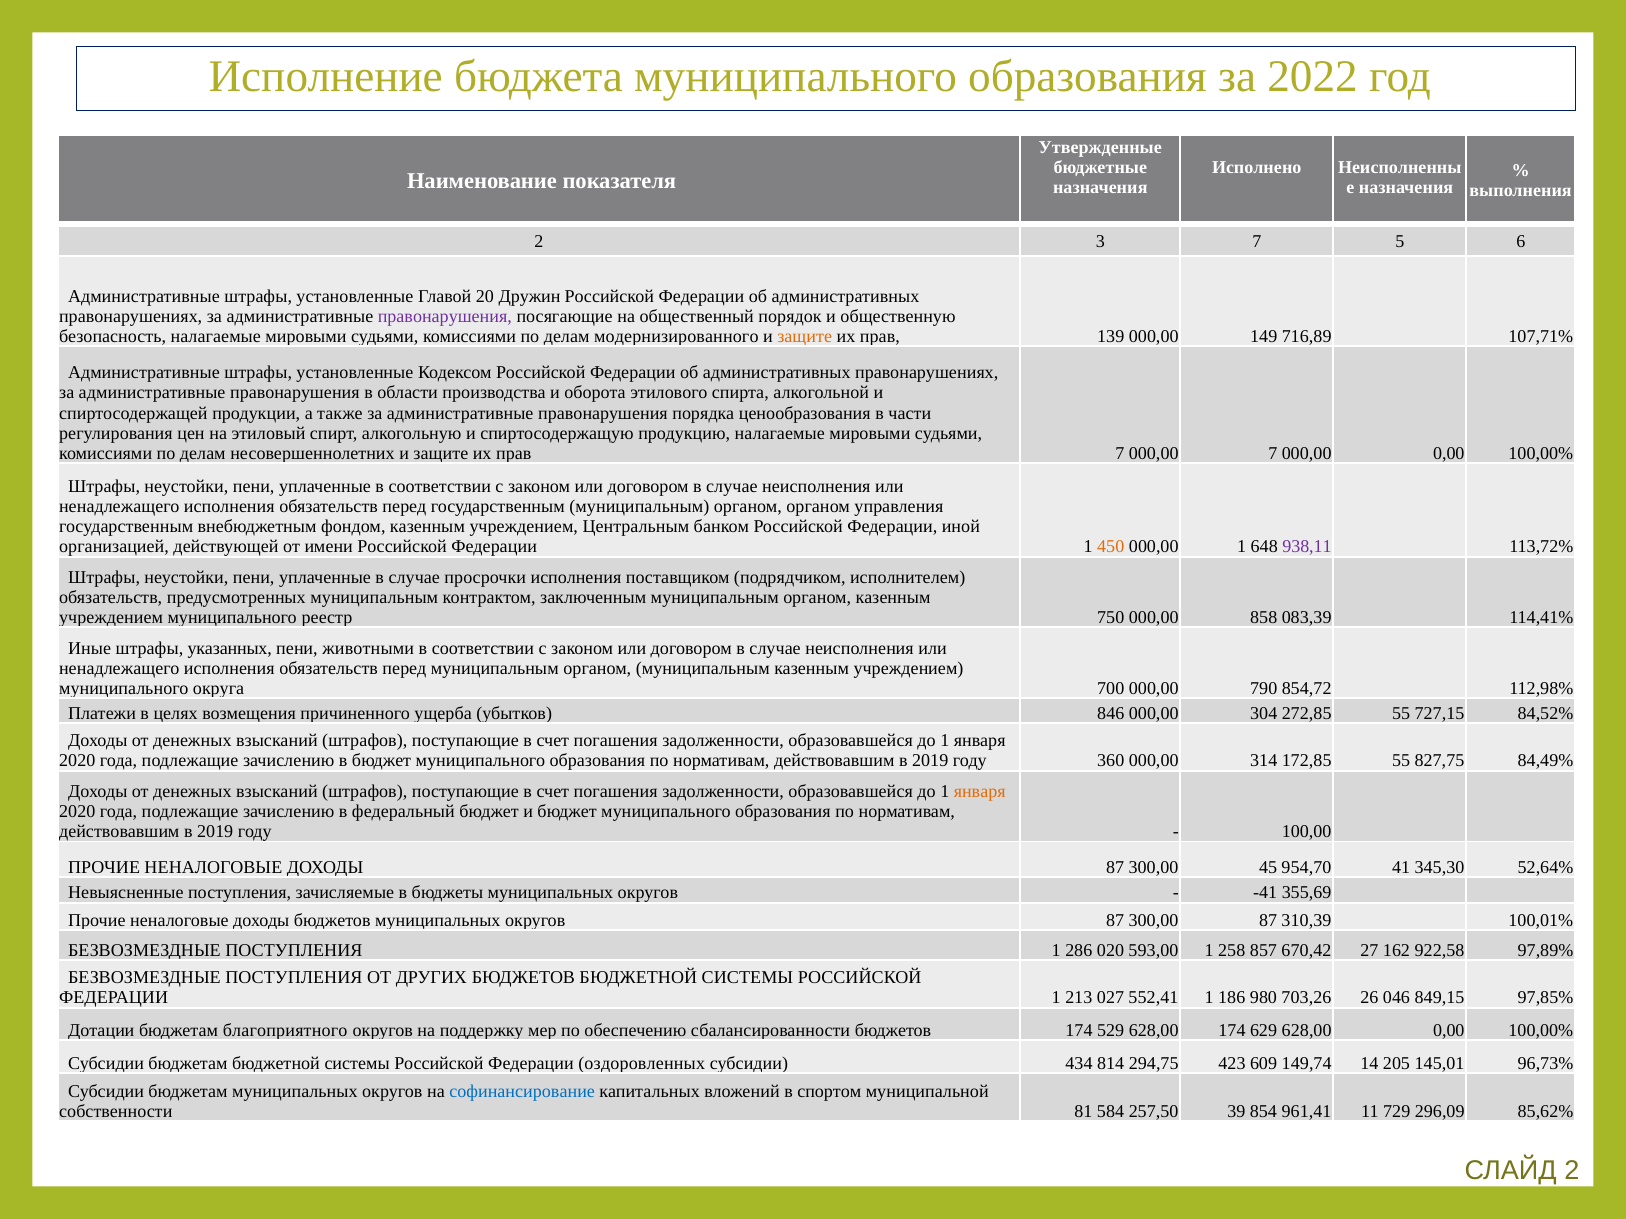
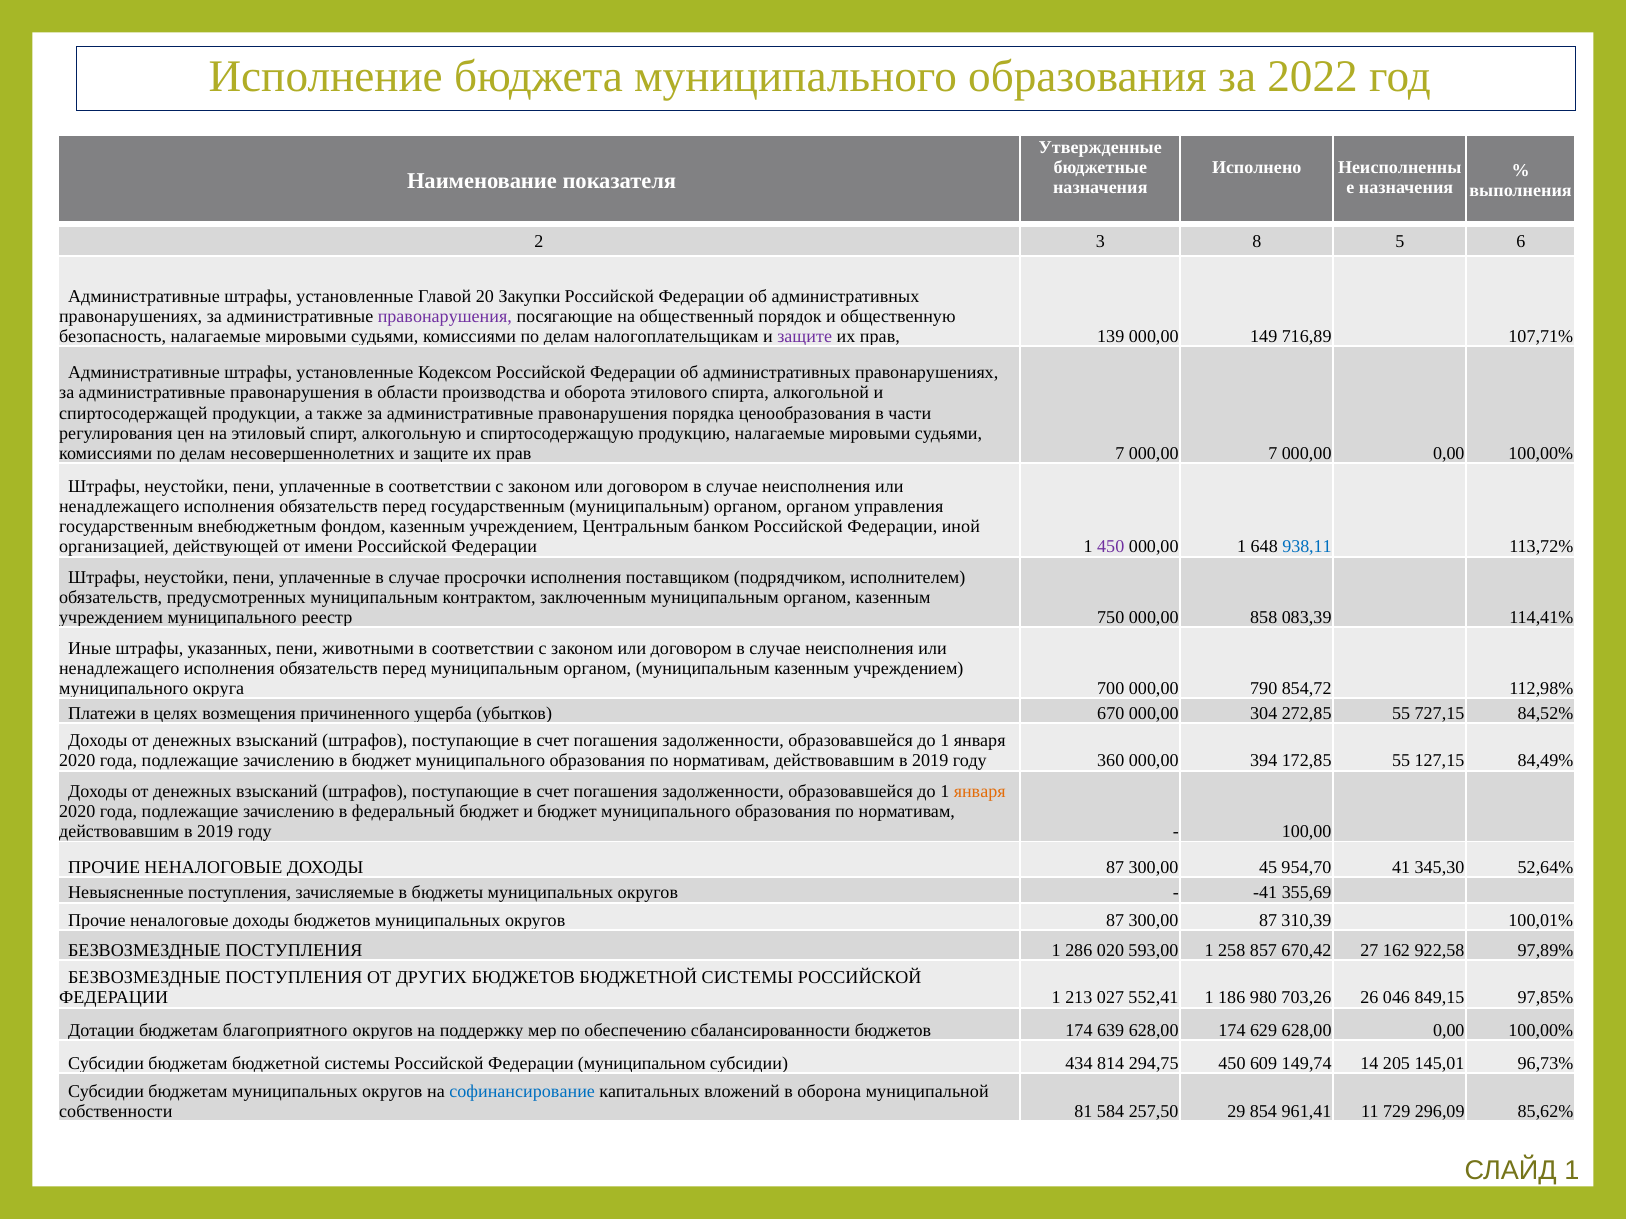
3 7: 7 -> 8 (1257, 241)
Дружин: Дружин -> Закупки (530, 296)
модернизированного: модернизированного -> налогоплательщикам (676, 336)
защите colour: orange -> purple (805, 336)
450 colour: orange -> purple (1111, 547)
938,11 colour: purple -> blue (1307, 547)
846: 846 -> 670 (1111, 714)
314: 314 -> 394 (1264, 761)
827,75: 827,75 -> 127,15 (1439, 761)
529: 529 -> 639 (1111, 1031)
оздоровленных: оздоровленных -> муниципальном (642, 1064)
294,75 423: 423 -> 450 (1232, 1064)
спортом: спортом -> оборона (829, 1092)
39: 39 -> 29 (1236, 1112)
СЛАЙД 2: 2 -> 1 (1572, 1171)
